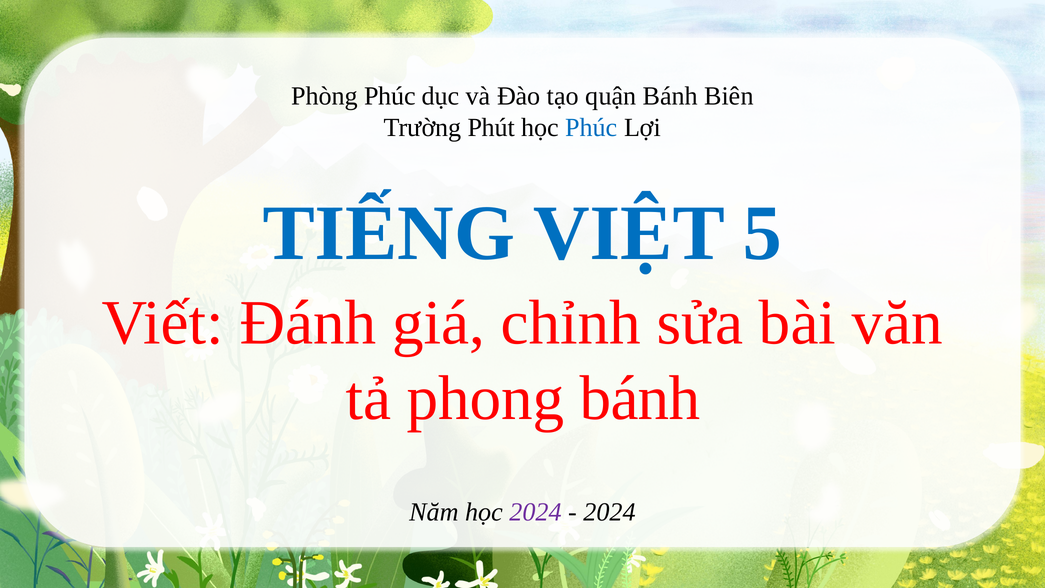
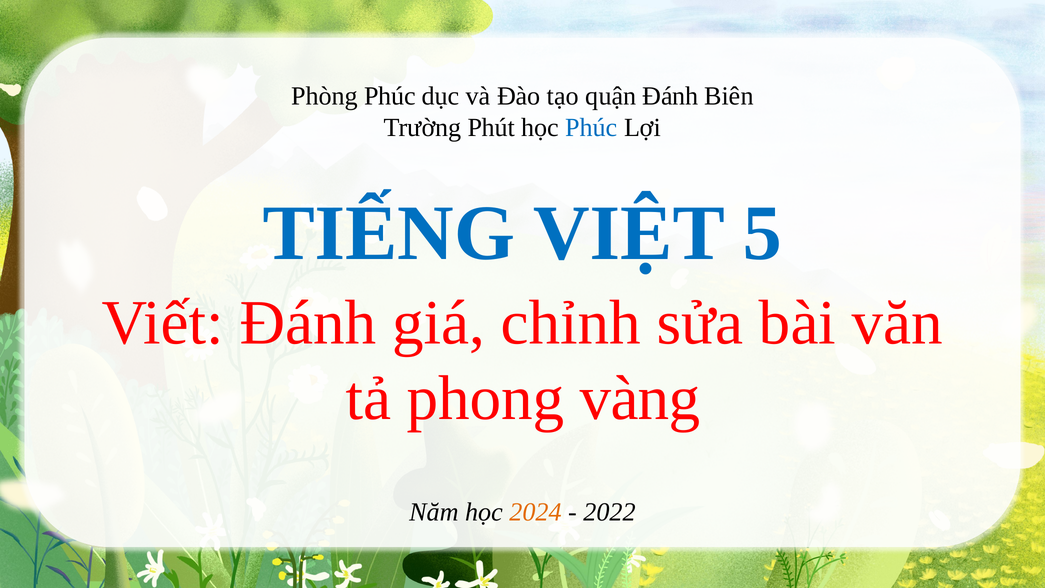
quận Bánh: Bánh -> Đánh (670, 96)
phong bánh: bánh -> vàng (640, 398)
2024 colour: purple -> orange (535, 512)
2024: 2024 -> 2022 (609, 512)
